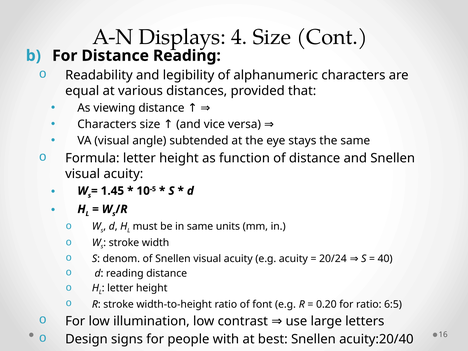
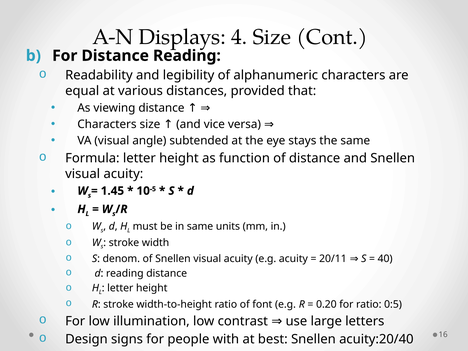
20/24: 20/24 -> 20/11 (333, 259)
6:5: 6:5 -> 0:5 (393, 304)
